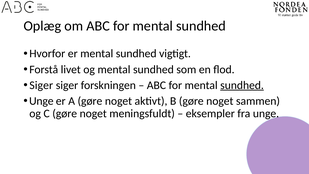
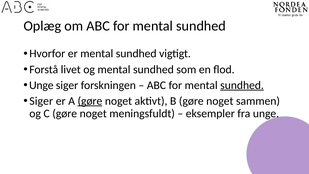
Siger: Siger -> Unge (41, 85)
Unge: Unge -> Siger (41, 101)
gøre underline: none -> present (90, 101)
